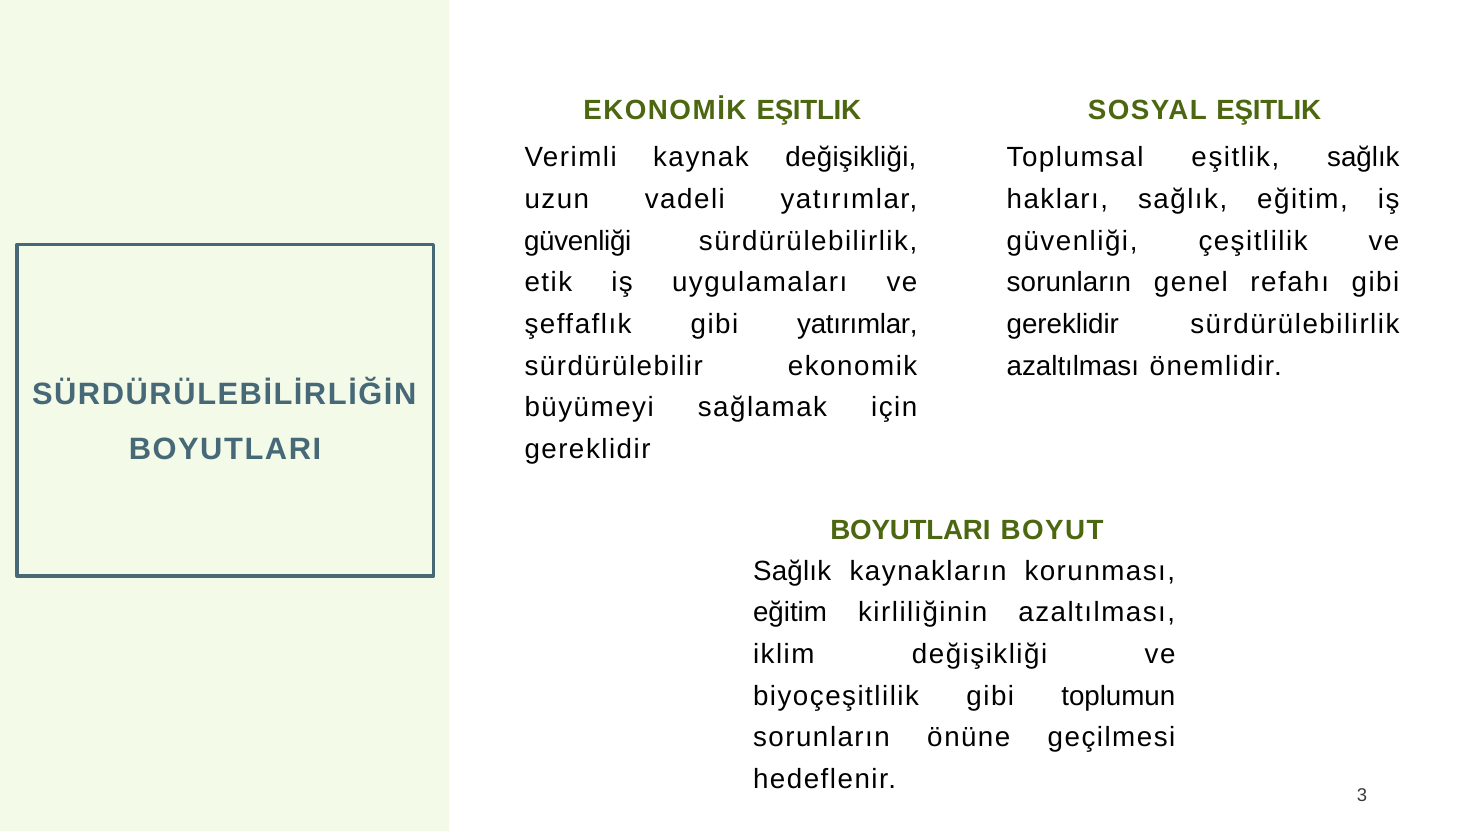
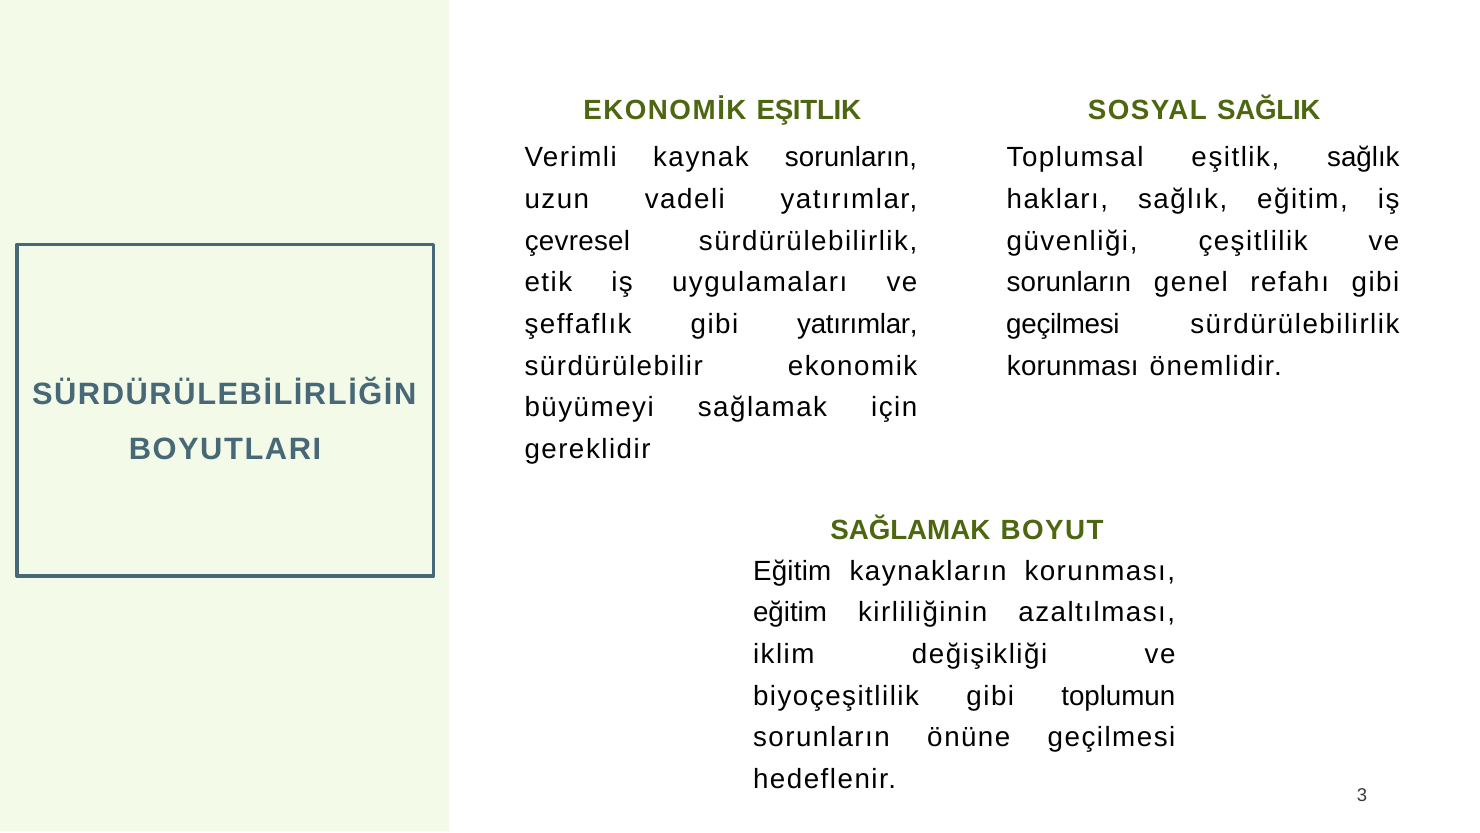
SOSYAL EŞITLIK: EŞITLIK -> SAĞLIK (1269, 110)
kaynak değişikliği: değişikliği -> sorunların (851, 158)
güvenliği: güvenliği -> çevresel (577, 241)
gereklidir: gereklidir -> geçilmesi (1063, 324)
azaltılması: azaltılması -> korunması (1073, 366)
BOYUTLARI: BOYUTLARI -> SAĞLAMAK (910, 530)
Sağlık: Sağlık -> Eğitim (792, 571)
